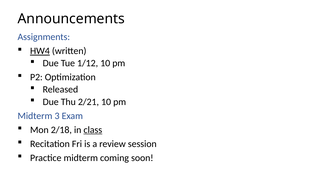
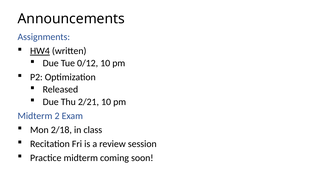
1/12: 1/12 -> 0/12 (88, 63)
3: 3 -> 2 (57, 116)
class underline: present -> none (93, 130)
